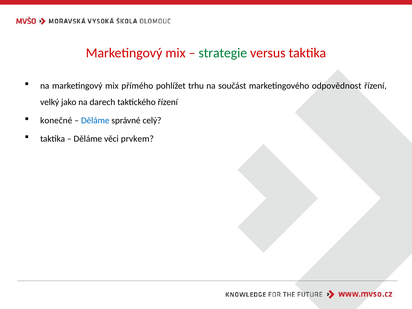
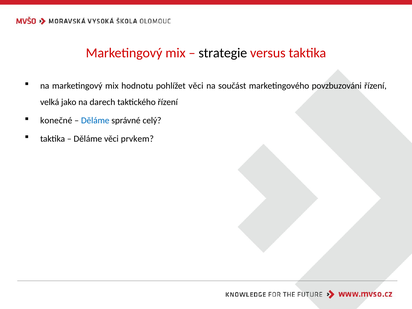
strategie colour: green -> black (223, 53)
přímého: přímého -> hodnotu (137, 86)
pohlížet trhu: trhu -> věci (196, 86)
odpovědnost: odpovědnost -> povzbuzováni (337, 86)
velký: velký -> velká (50, 102)
